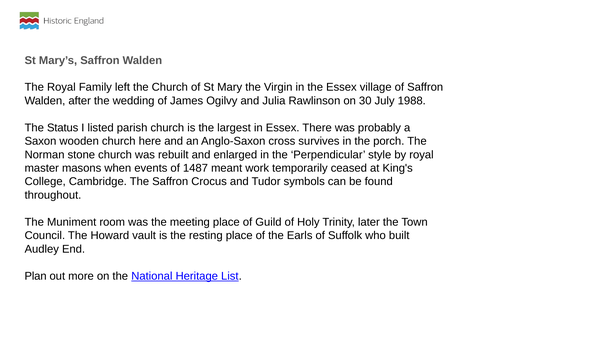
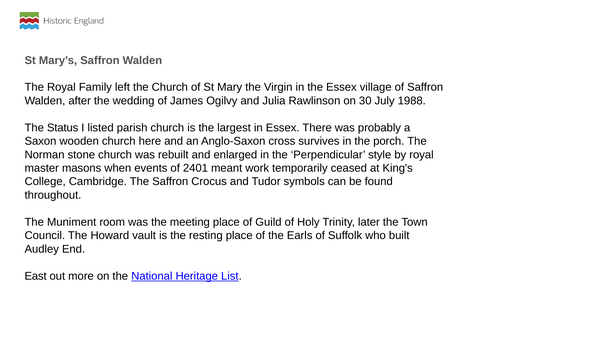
1487: 1487 -> 2401 (195, 168)
Plan: Plan -> East (36, 276)
